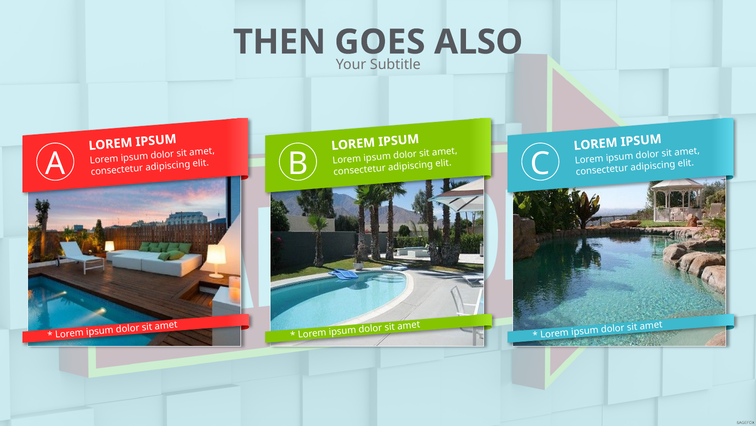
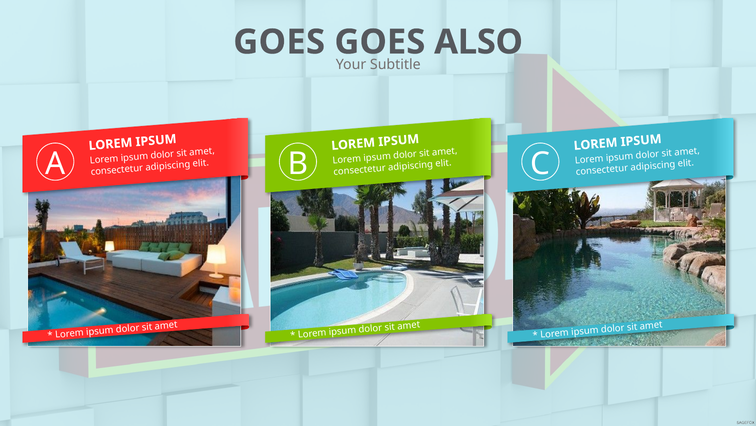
THEN: THEN -> GOES (279, 42)
